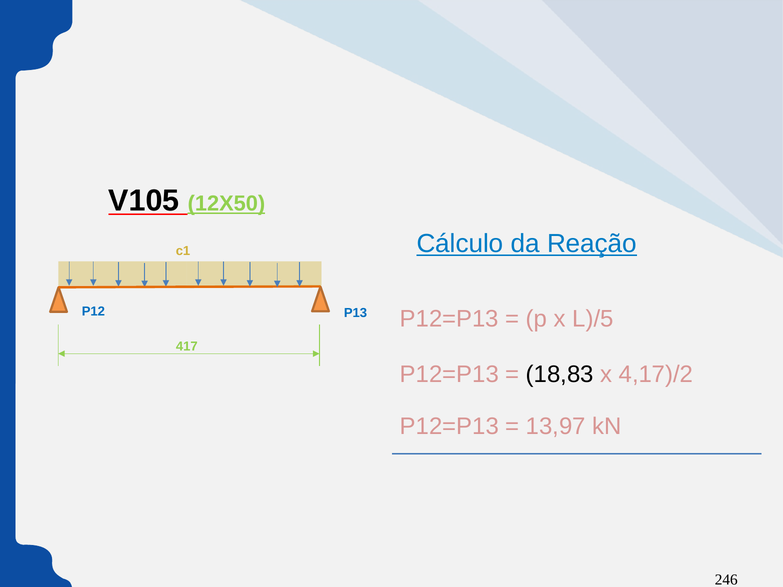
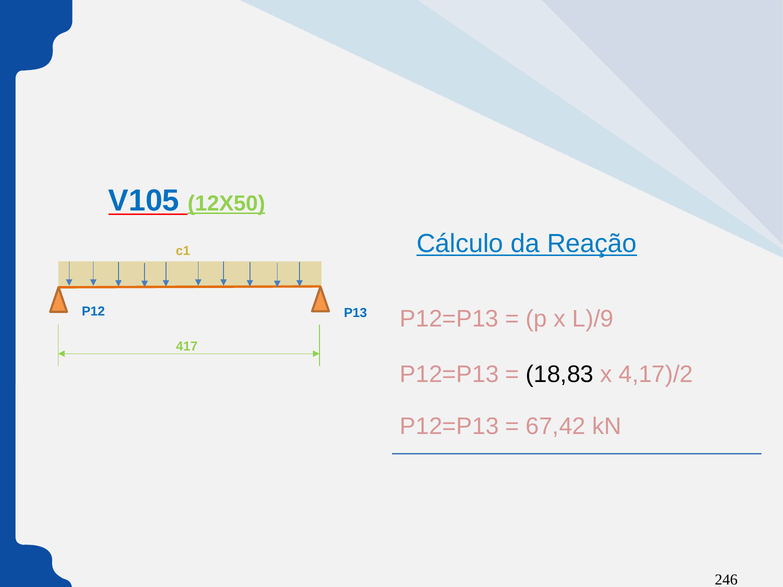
V105 colour: black -> blue (144, 201)
L)/5: L)/5 -> L)/9 (593, 319)
13,97: 13,97 -> 67,42 (556, 426)
